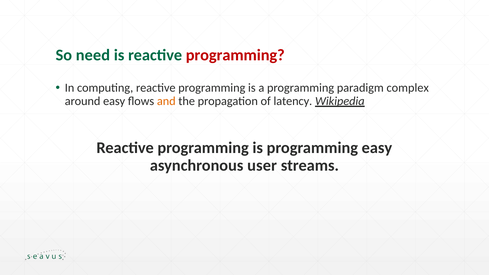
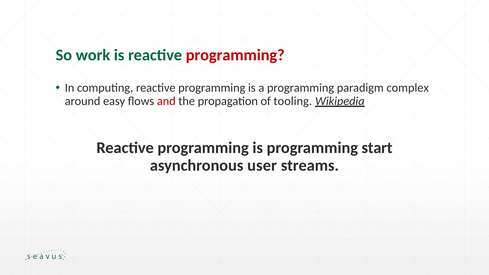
need: need -> work (93, 55)
and colour: orange -> red (166, 101)
latency: latency -> tooling (293, 101)
programming easy: easy -> start (377, 148)
